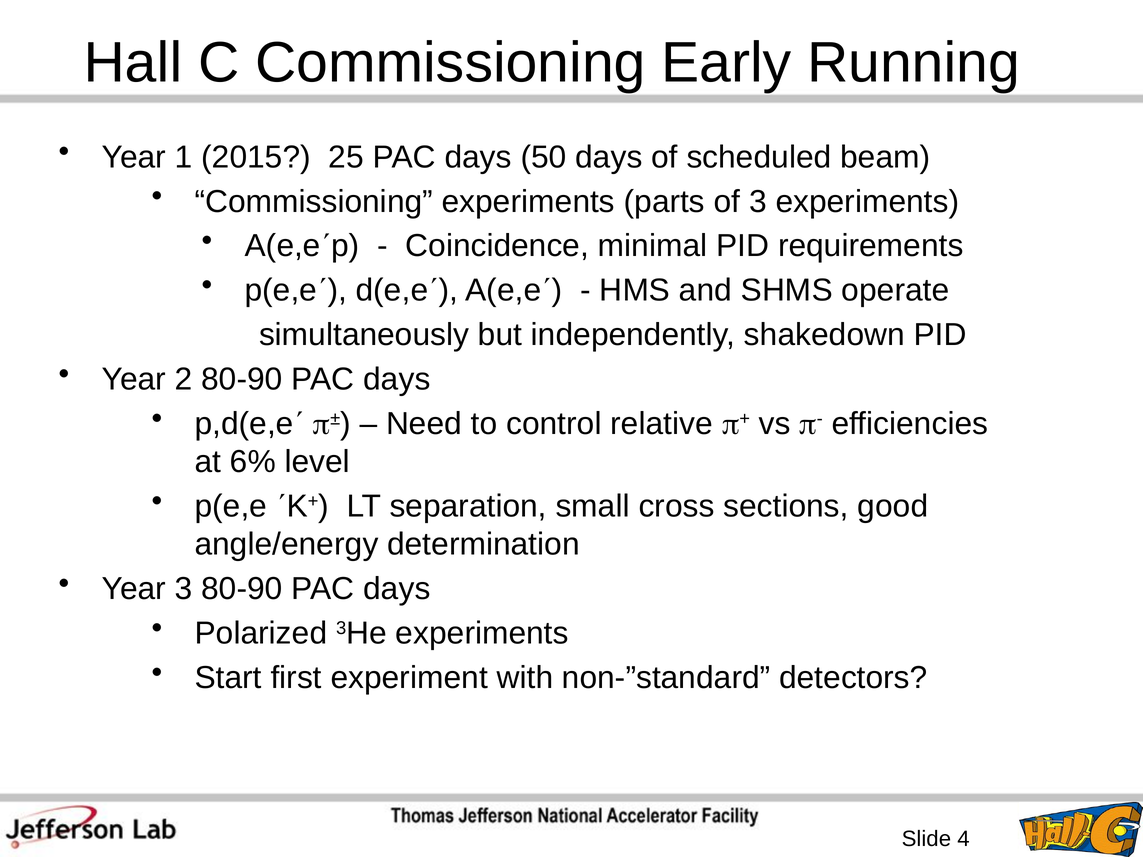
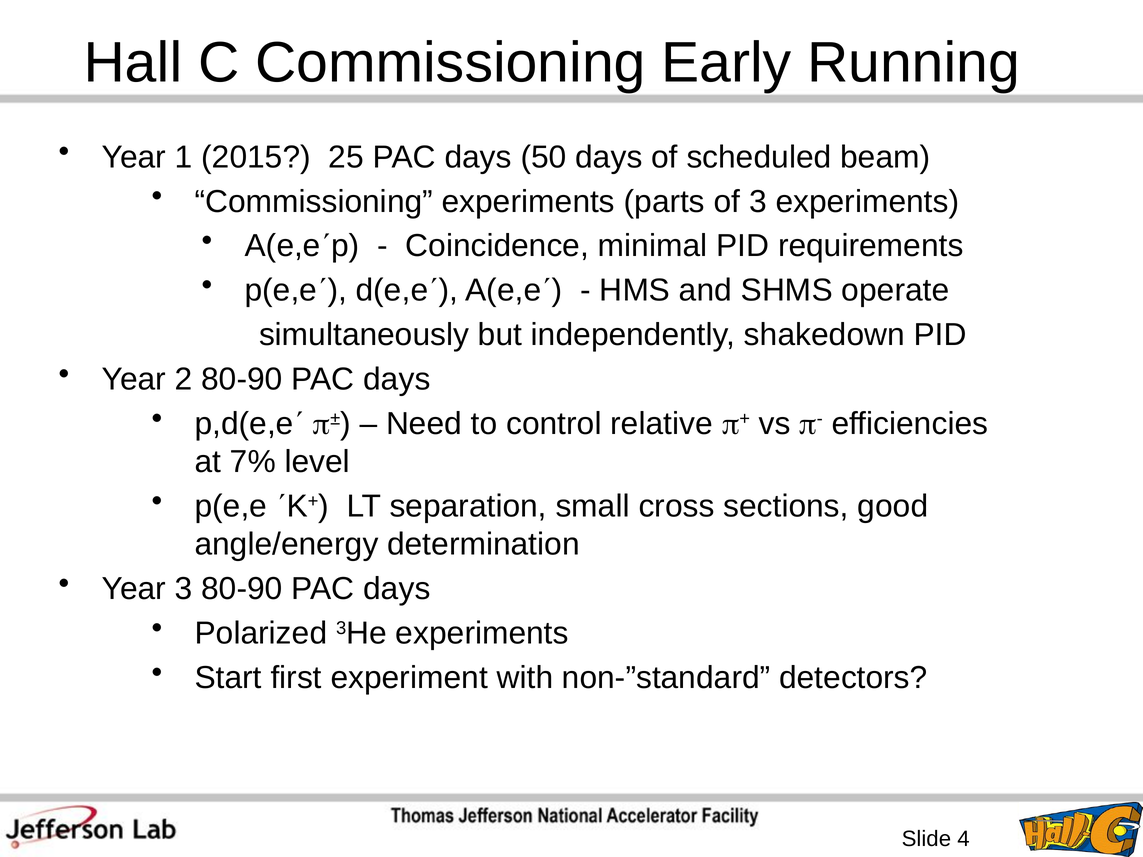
6%: 6% -> 7% (253, 462)
